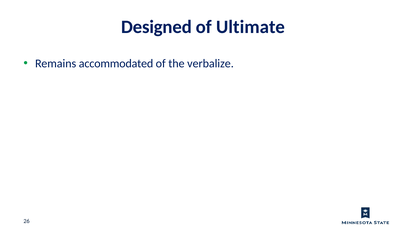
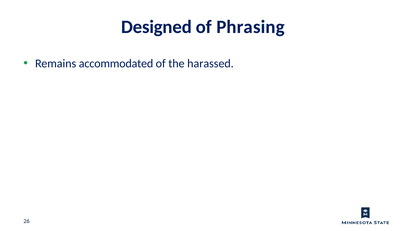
Ultimate: Ultimate -> Phrasing (251, 27)
verbalize: verbalize -> harassed (211, 63)
